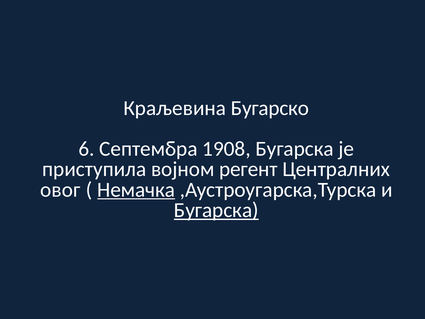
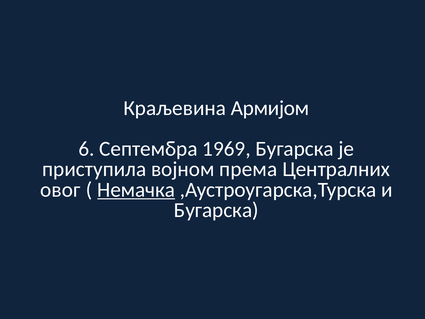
Бугарско: Бугарско -> Армијом (270, 108)
1908: 1908 -> 1969 (226, 149)
регент: регент -> према (248, 169)
Бугарска underline: present -> none (216, 210)
